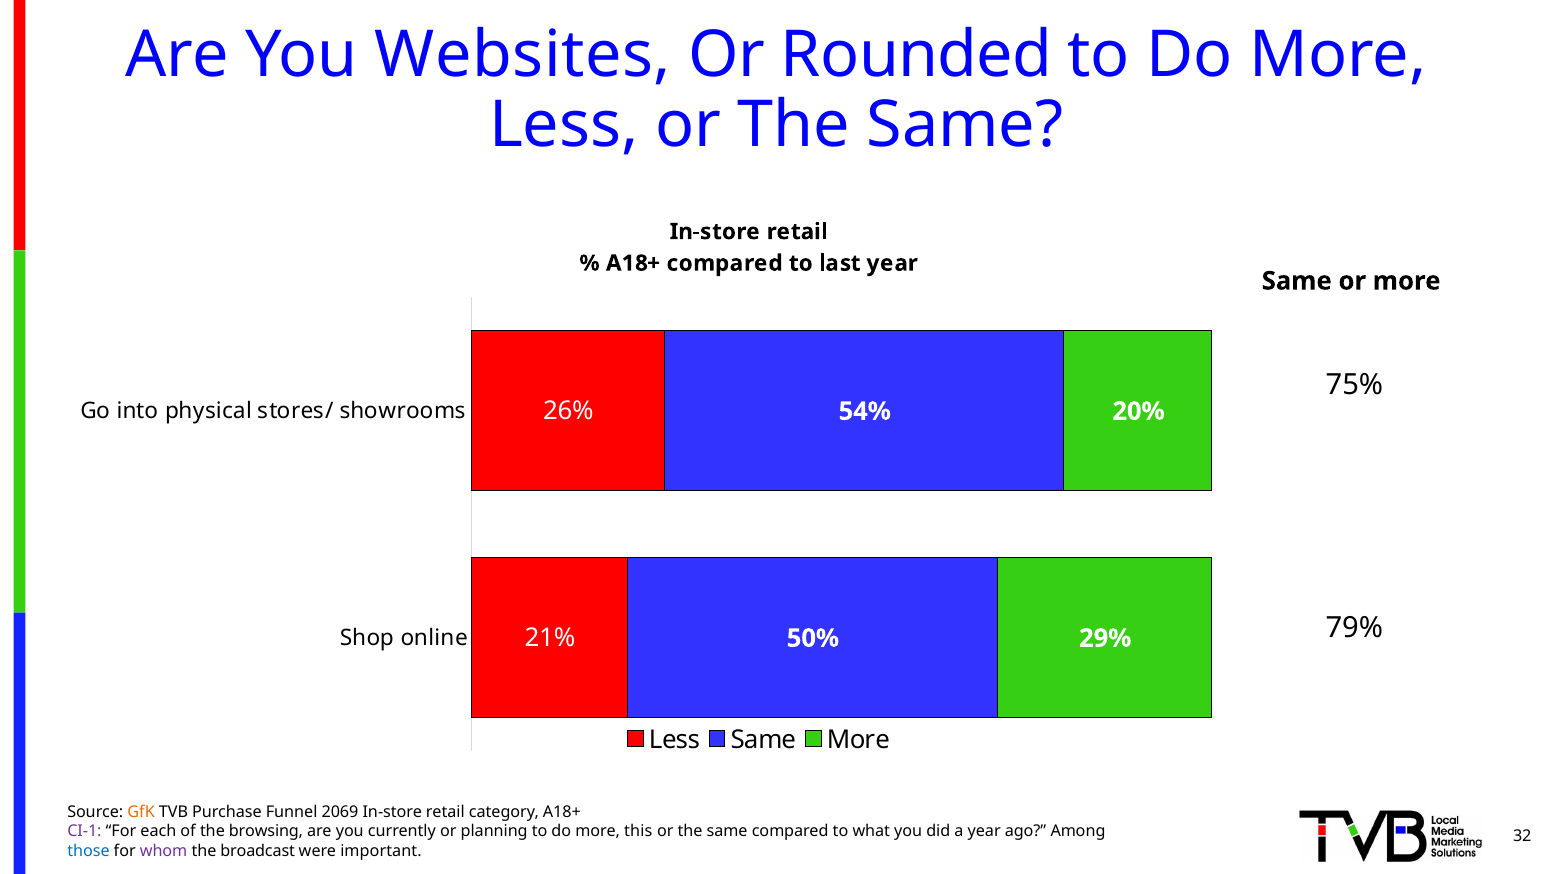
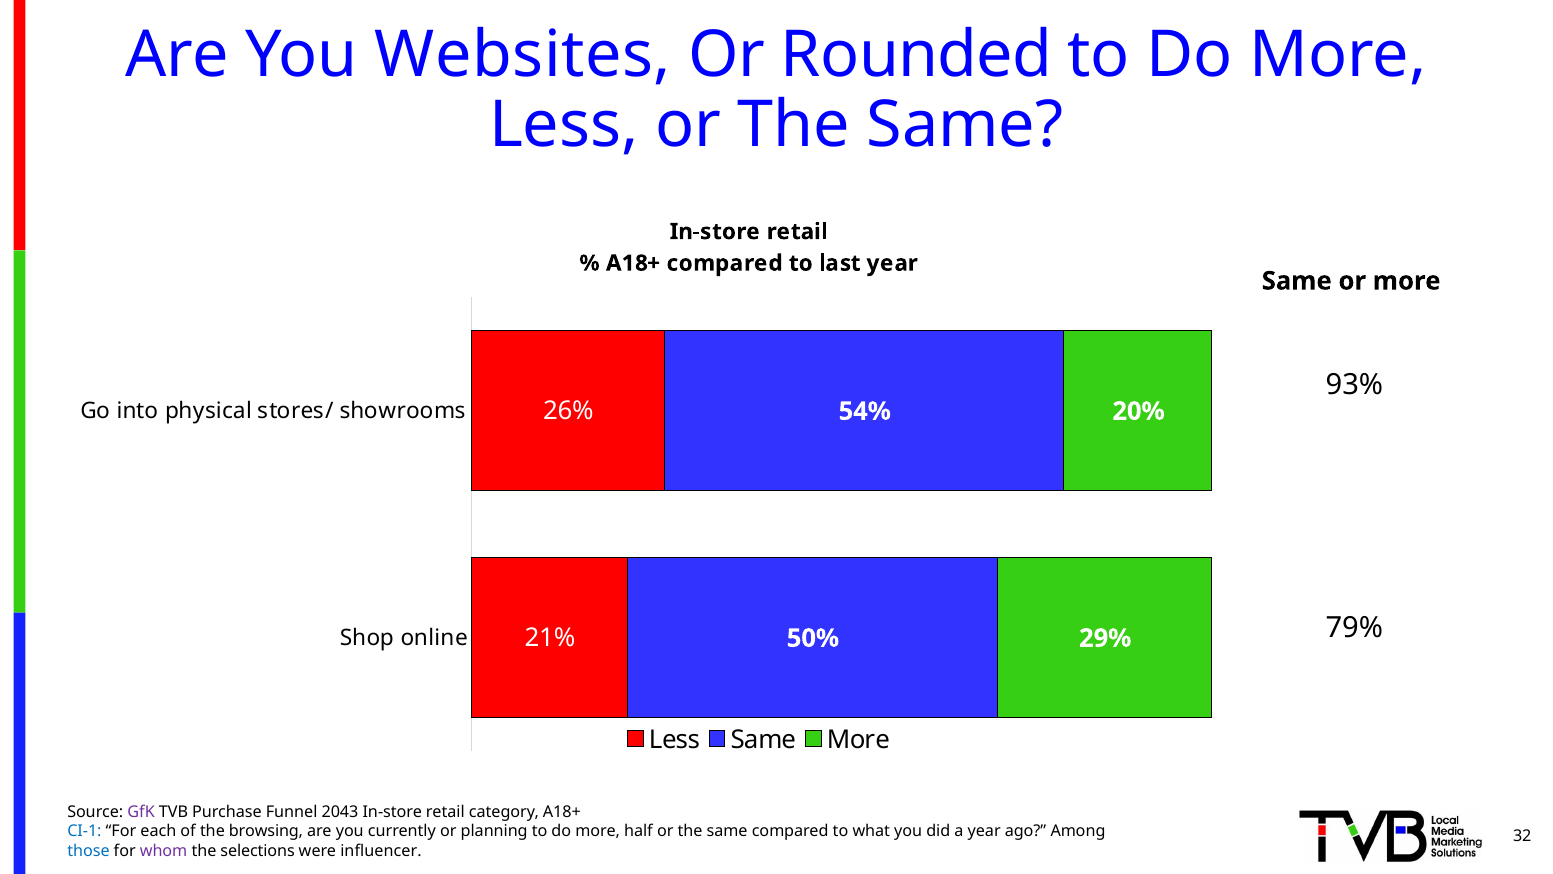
75%: 75% -> 93% (1354, 385)
GfK colour: orange -> purple (141, 812)
2069: 2069 -> 2043 (340, 812)
CI-1 colour: purple -> blue (84, 831)
this: this -> half (638, 831)
broadcast: broadcast -> selections (258, 851)
important: important -> influencer (381, 851)
